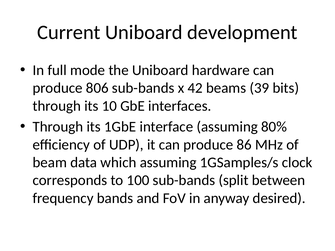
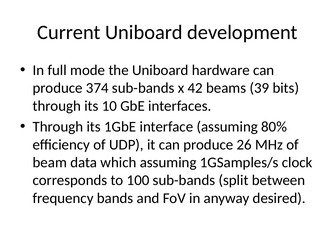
806: 806 -> 374 (97, 88)
86: 86 -> 26 (244, 145)
